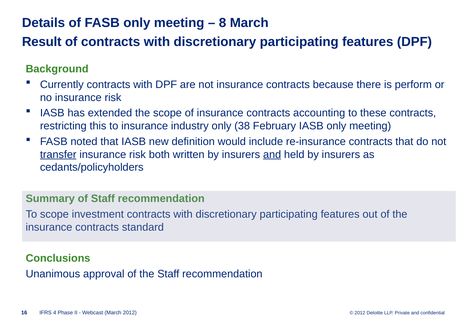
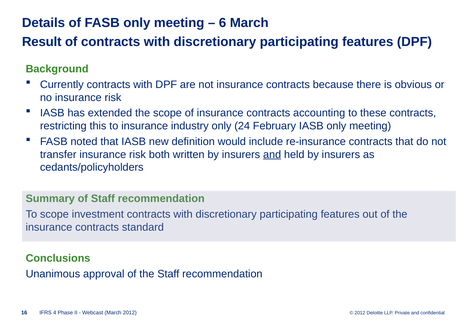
8: 8 -> 6 (223, 23)
perform: perform -> obvious (413, 85)
38: 38 -> 24 (242, 126)
transfer underline: present -> none (58, 155)
